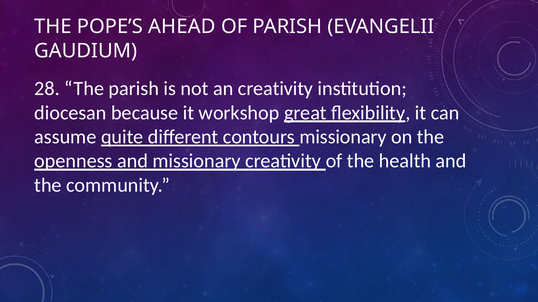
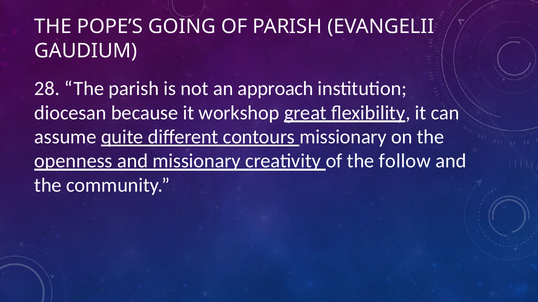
AHEAD: AHEAD -> GOING (182, 27)
an creativity: creativity -> approach (276, 89)
health: health -> follow (405, 161)
